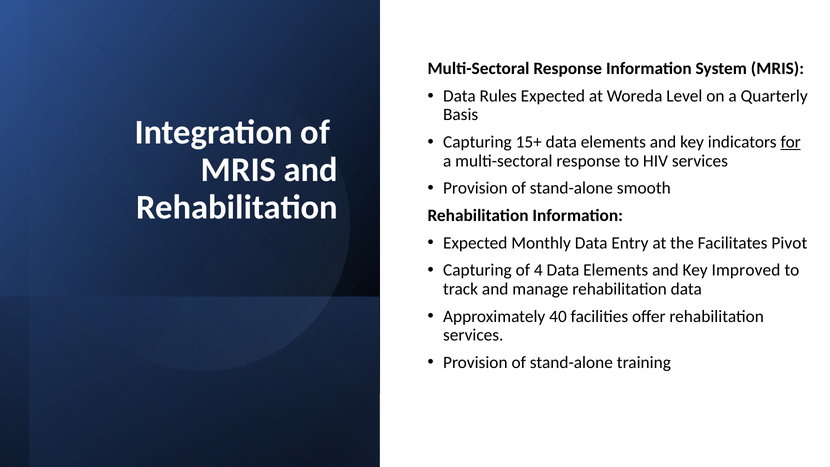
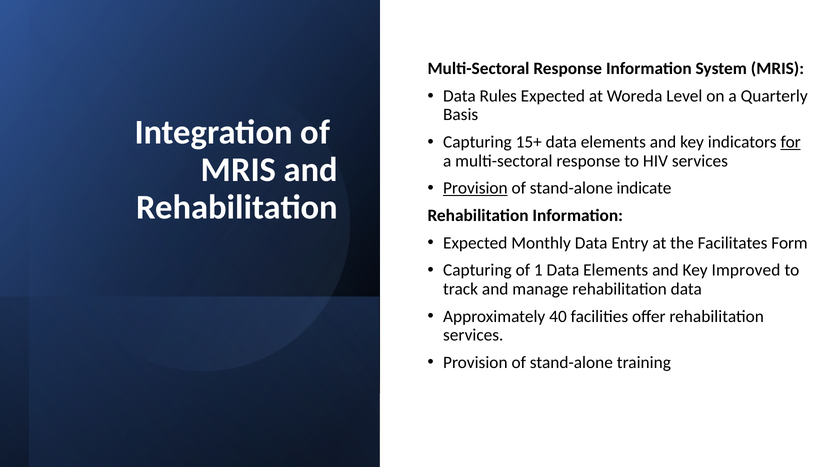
Provision underline: none -> present (475, 188)
smooth: smooth -> indicate (644, 188)
Pivot: Pivot -> Form (789, 243)
4: 4 -> 1 (538, 270)
